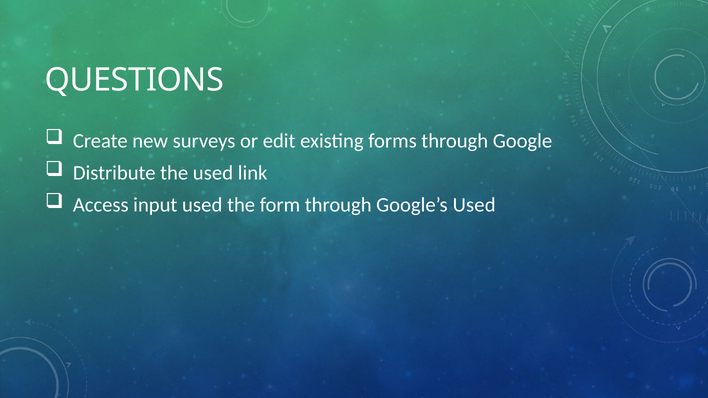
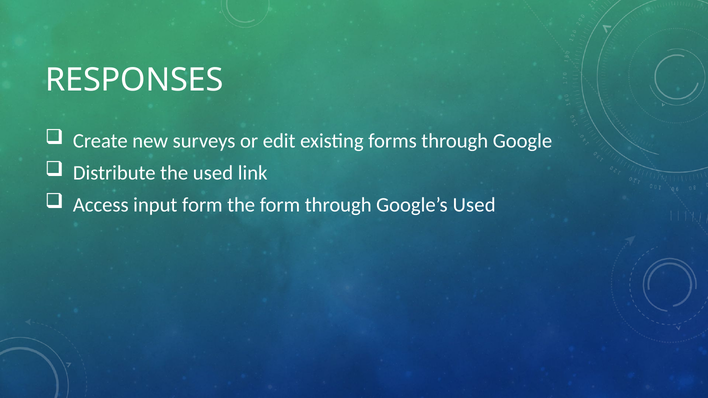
QUESTIONS: QUESTIONS -> RESPONSES (134, 80)
input used: used -> form (202, 205)
